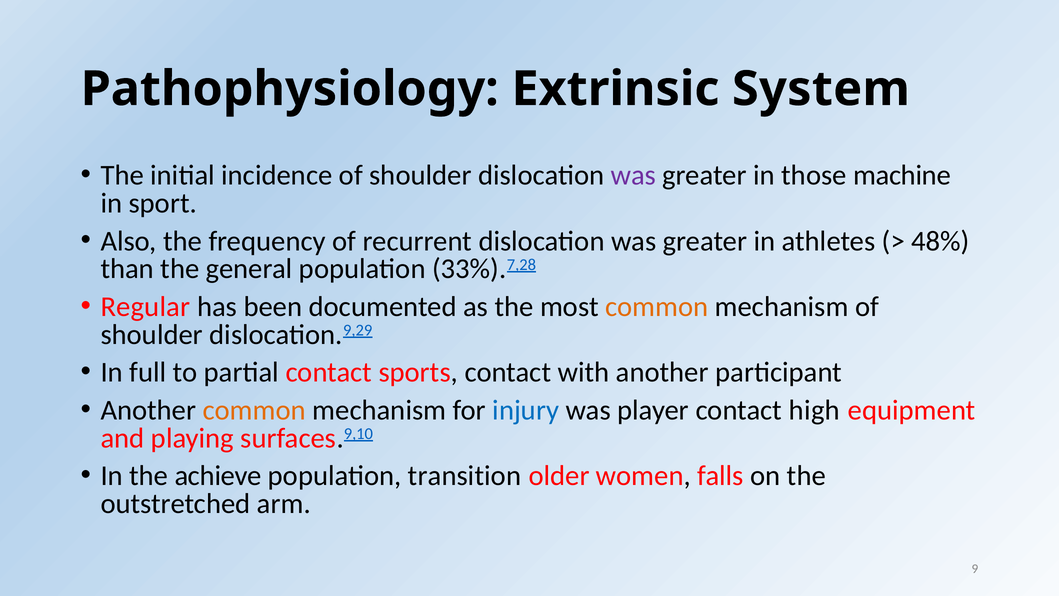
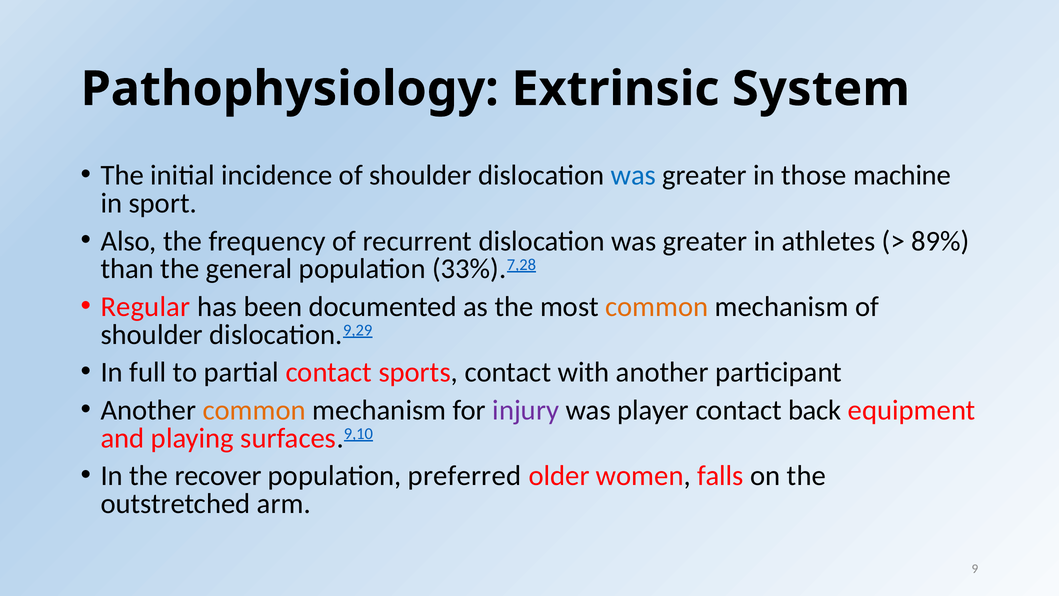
was colour: purple -> blue (633, 175)
48%: 48% -> 89% (941, 241)
injury colour: blue -> purple (526, 410)
high: high -> back (815, 410)
achieve: achieve -> recover (218, 476)
transition: transition -> preferred (465, 476)
